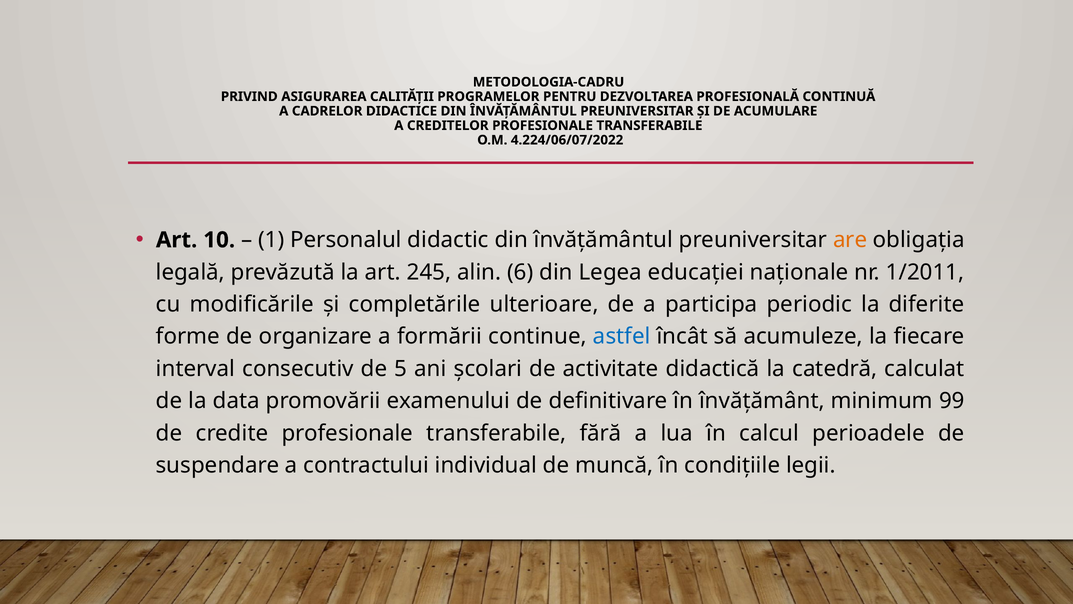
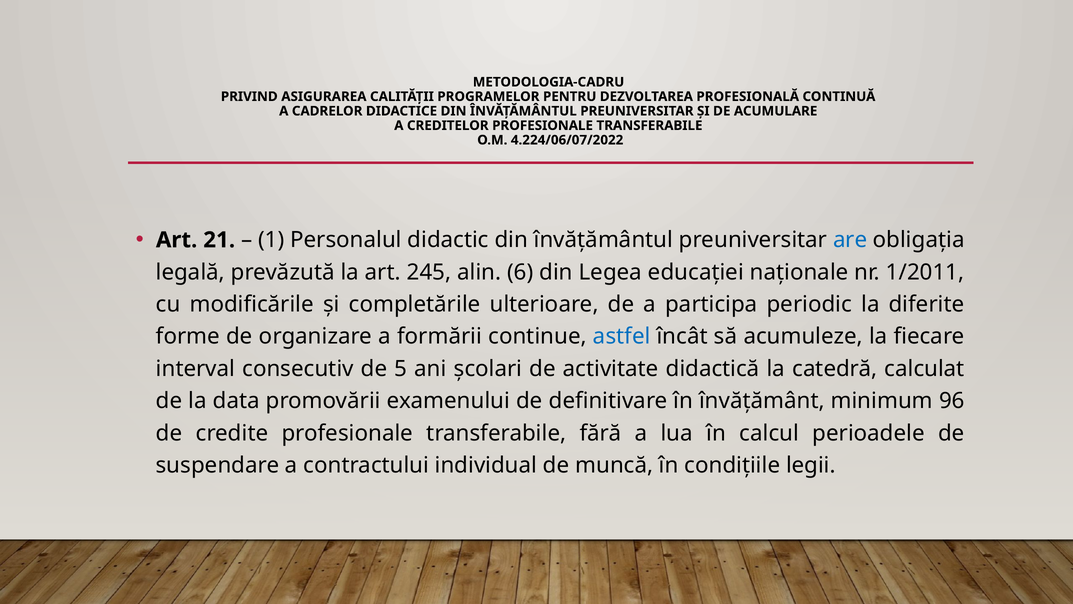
10: 10 -> 21 (219, 240)
are colour: orange -> blue (850, 240)
99: 99 -> 96 (952, 401)
